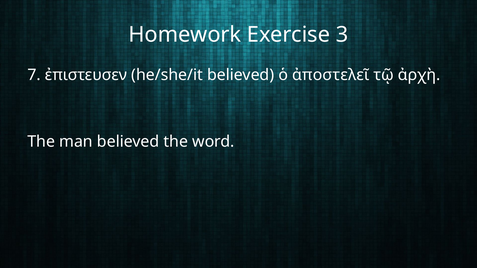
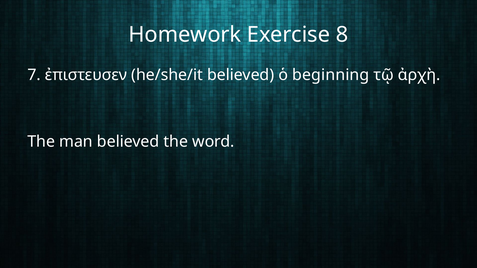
3: 3 -> 8 (342, 35)
ἀποστελεῖ: ἀποστελεῖ -> beginning (331, 75)
